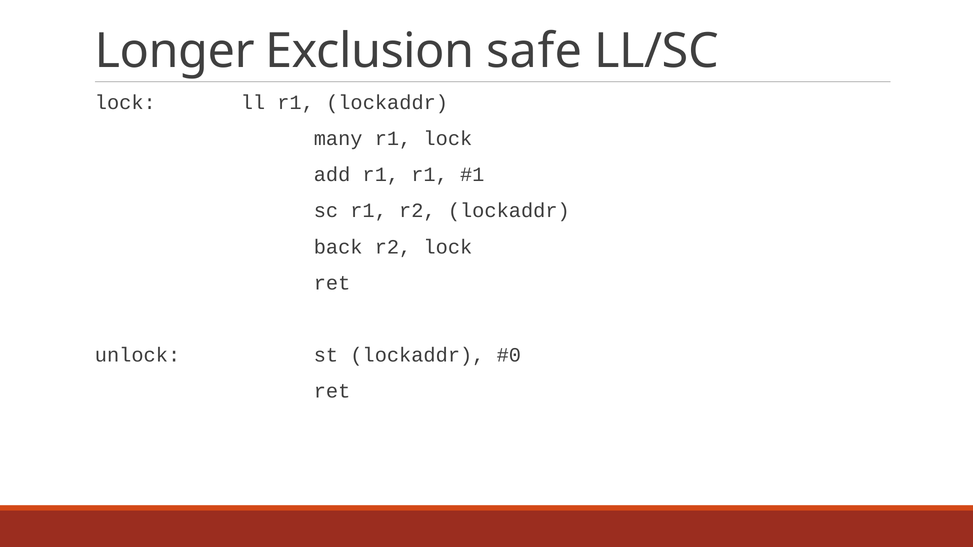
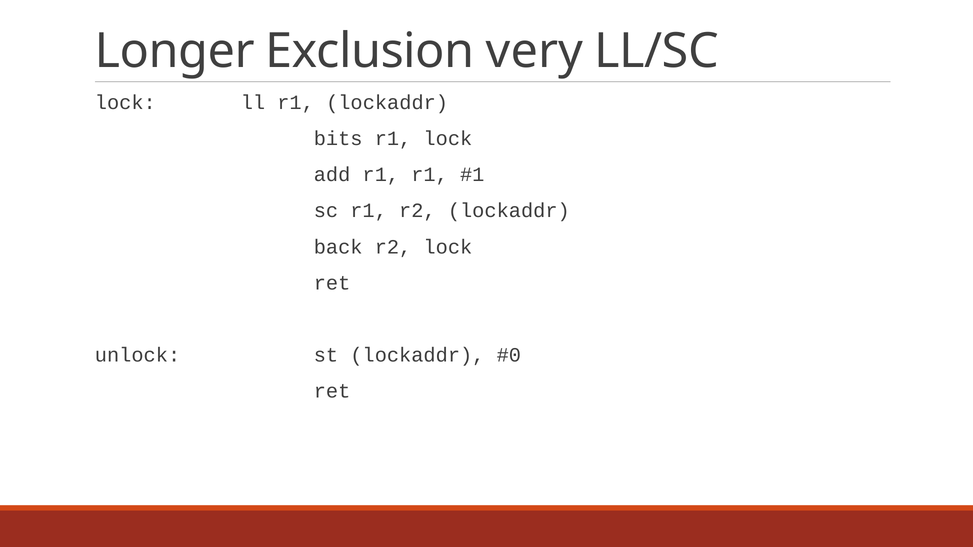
safe: safe -> very (534, 51)
many: many -> bits (338, 139)
